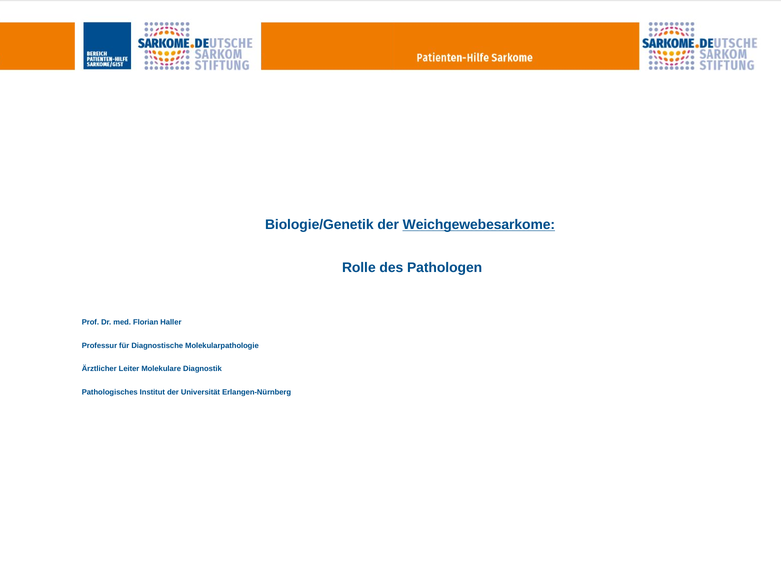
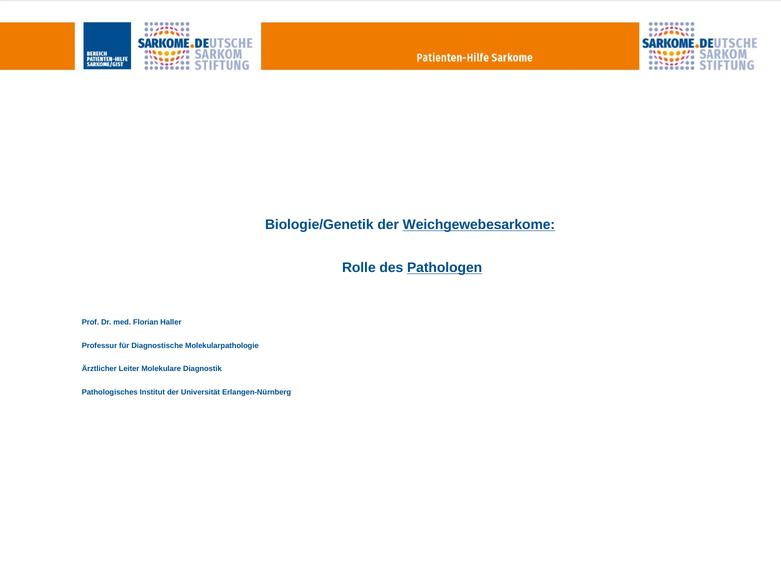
Pathologen underline: none -> present (445, 268)
